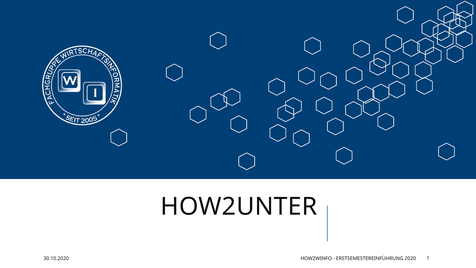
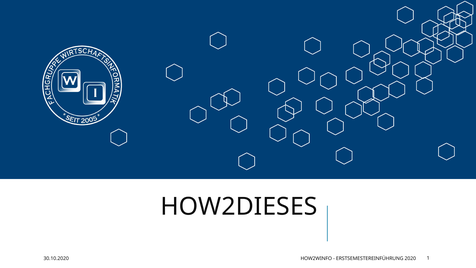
HOW2UNTER: HOW2UNTER -> HOW2DIESES (239, 206)
